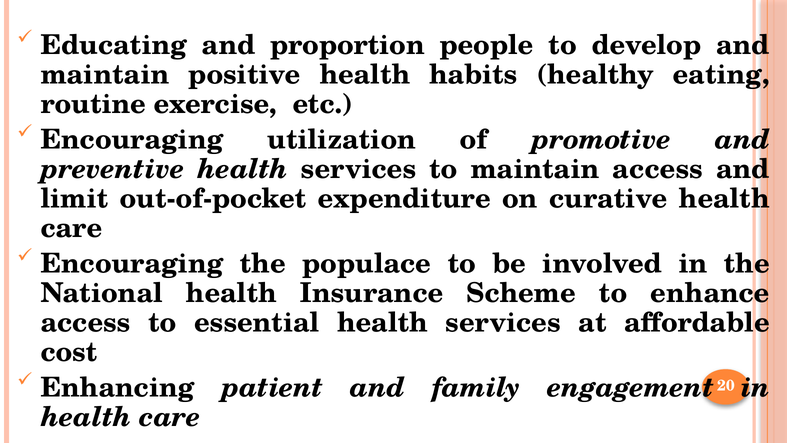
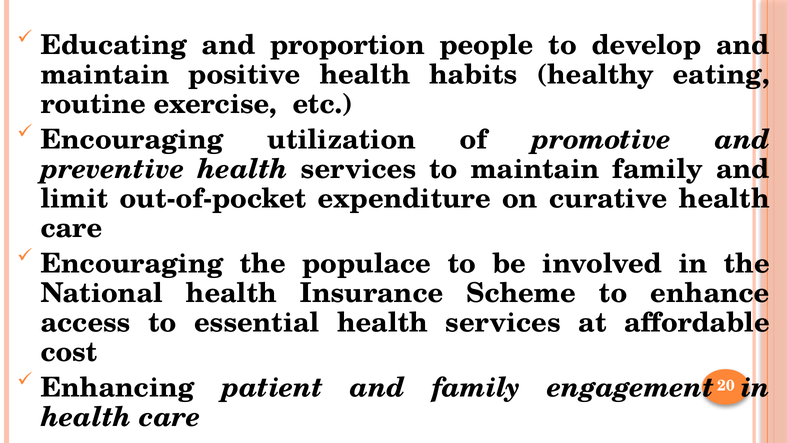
maintain access: access -> family (658, 169)
